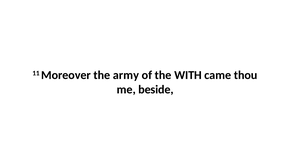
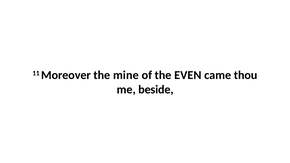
army: army -> mine (126, 75)
WITH: WITH -> EVEN (188, 75)
